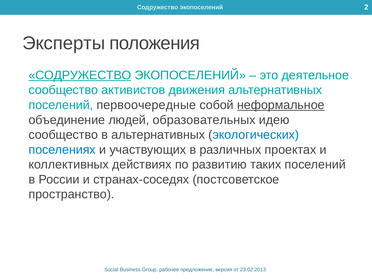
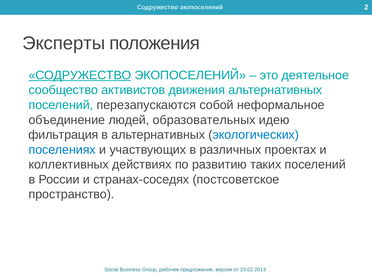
первоочередные: первоочередные -> перезапускаются (146, 105)
неформальное underline: present -> none (281, 105)
сообщество: сообщество -> фильтрация (63, 135)
